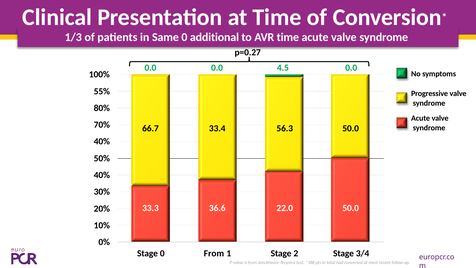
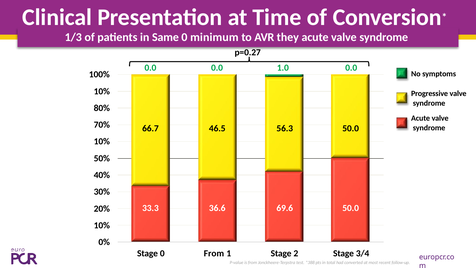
additional: additional -> minimum (214, 37)
AVR time: time -> they (288, 37)
4.5: 4.5 -> 1.0 (283, 68)
55%: 55% -> 10% (102, 91)
33.4: 33.4 -> 46.5 (217, 128)
40%: 40% -> 10% (102, 141)
22.0: 22.0 -> 69.6 (285, 208)
